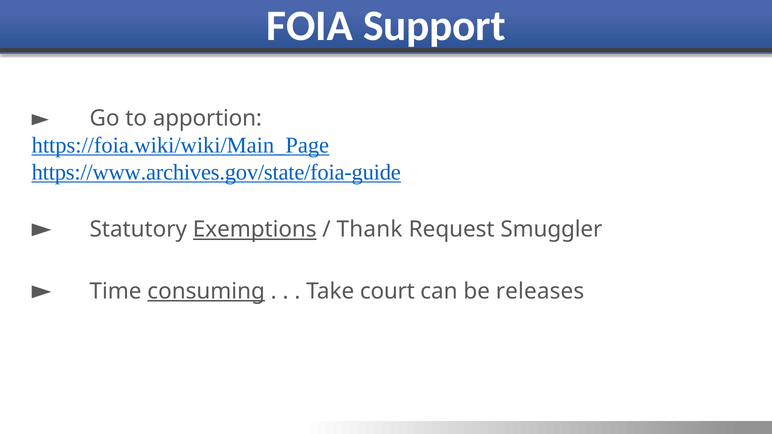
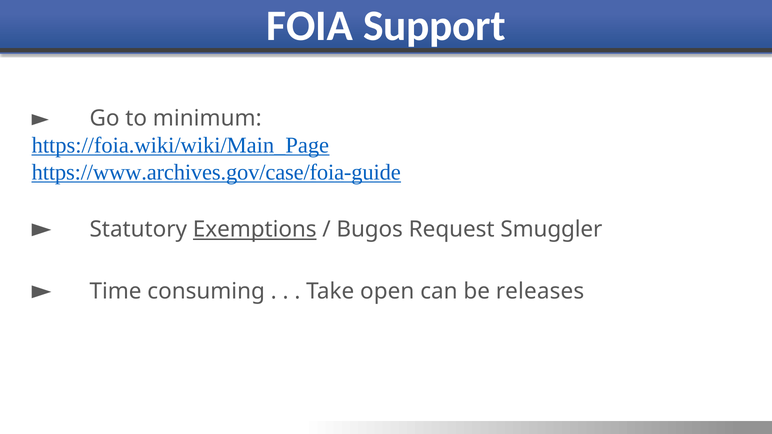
apportion: apportion -> minimum (207, 118)
https://www.archives.gov/state/foia-guide: https://www.archives.gov/state/foia-guide -> https://www.archives.gov/case/foia-guide (216, 172)
Thank: Thank -> Bugos (370, 230)
consuming underline: present -> none (206, 291)
court: court -> open (387, 291)
